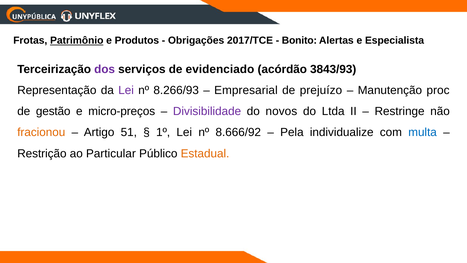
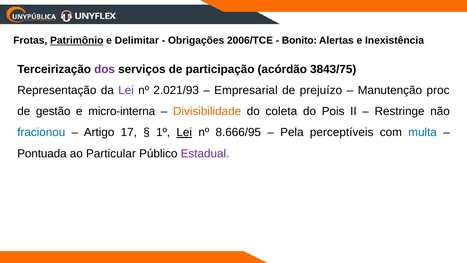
Produtos: Produtos -> Delimitar (137, 41)
2017/TCE: 2017/TCE -> 2006/TCE (250, 41)
Especialista: Especialista -> Inexistência (395, 41)
evidenciado: evidenciado -> participação (220, 69)
3843/93: 3843/93 -> 3843/75 (333, 69)
8.266/93: 8.266/93 -> 2.021/93 (176, 90)
micro-preços: micro-preços -> micro-interna (122, 111)
Divisibilidade colour: purple -> orange (207, 111)
novos: novos -> coleta (281, 111)
Ltda: Ltda -> Pois (333, 111)
fracionou colour: orange -> blue (41, 132)
51: 51 -> 17 (129, 132)
Lei underline: none -> present (184, 132)
8.666/92: 8.666/92 -> 8.666/95 (238, 132)
individualize: individualize -> perceptíveis (342, 132)
Restrição: Restrição -> Pontuada (42, 153)
Estadual colour: orange -> purple (205, 153)
